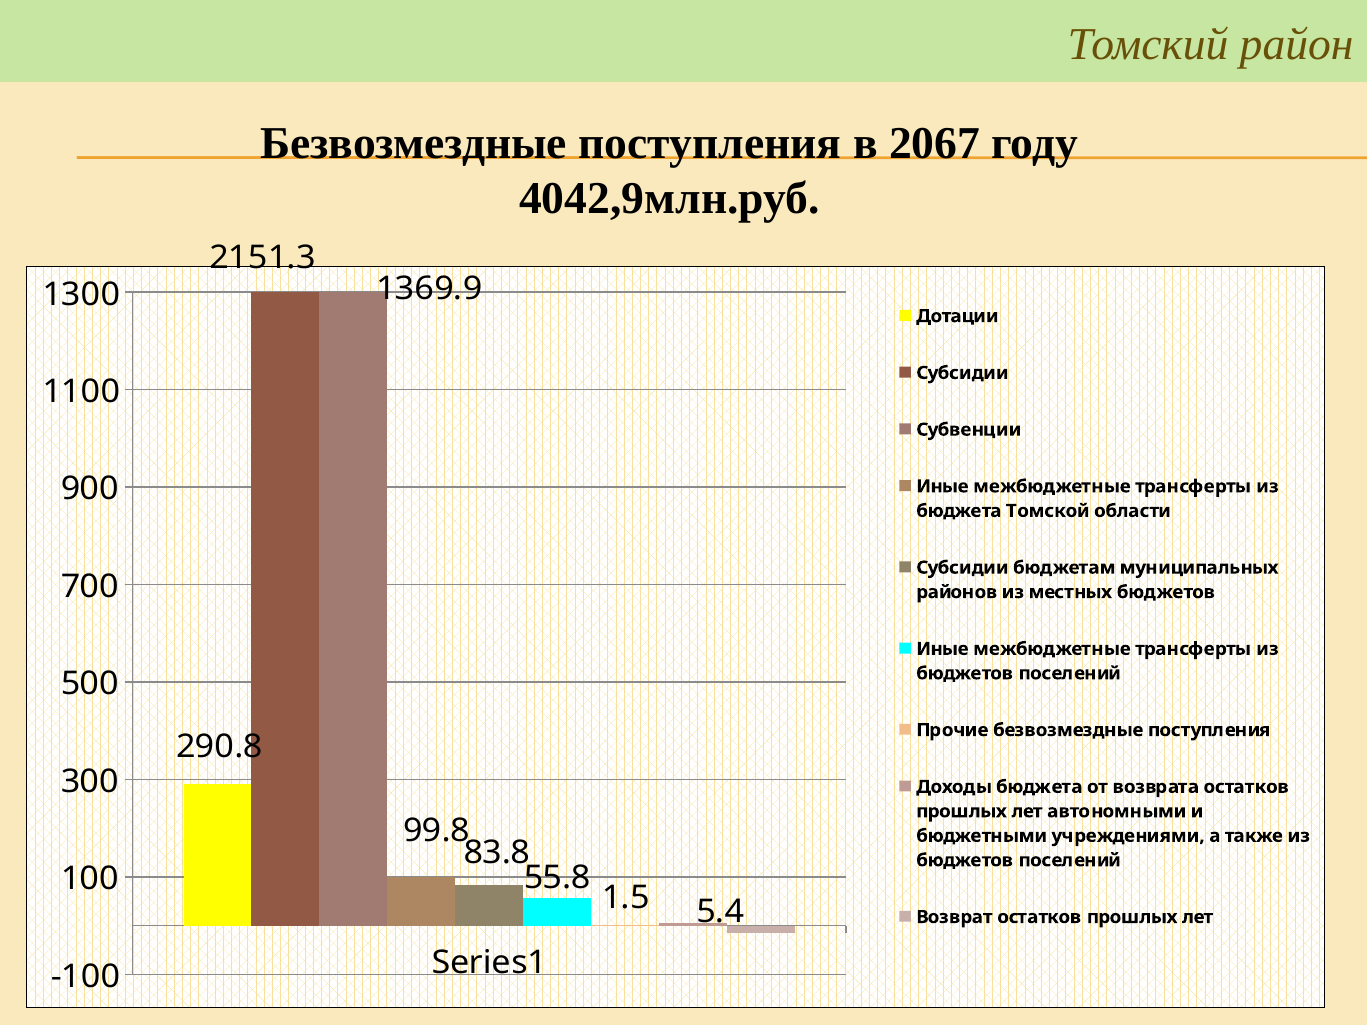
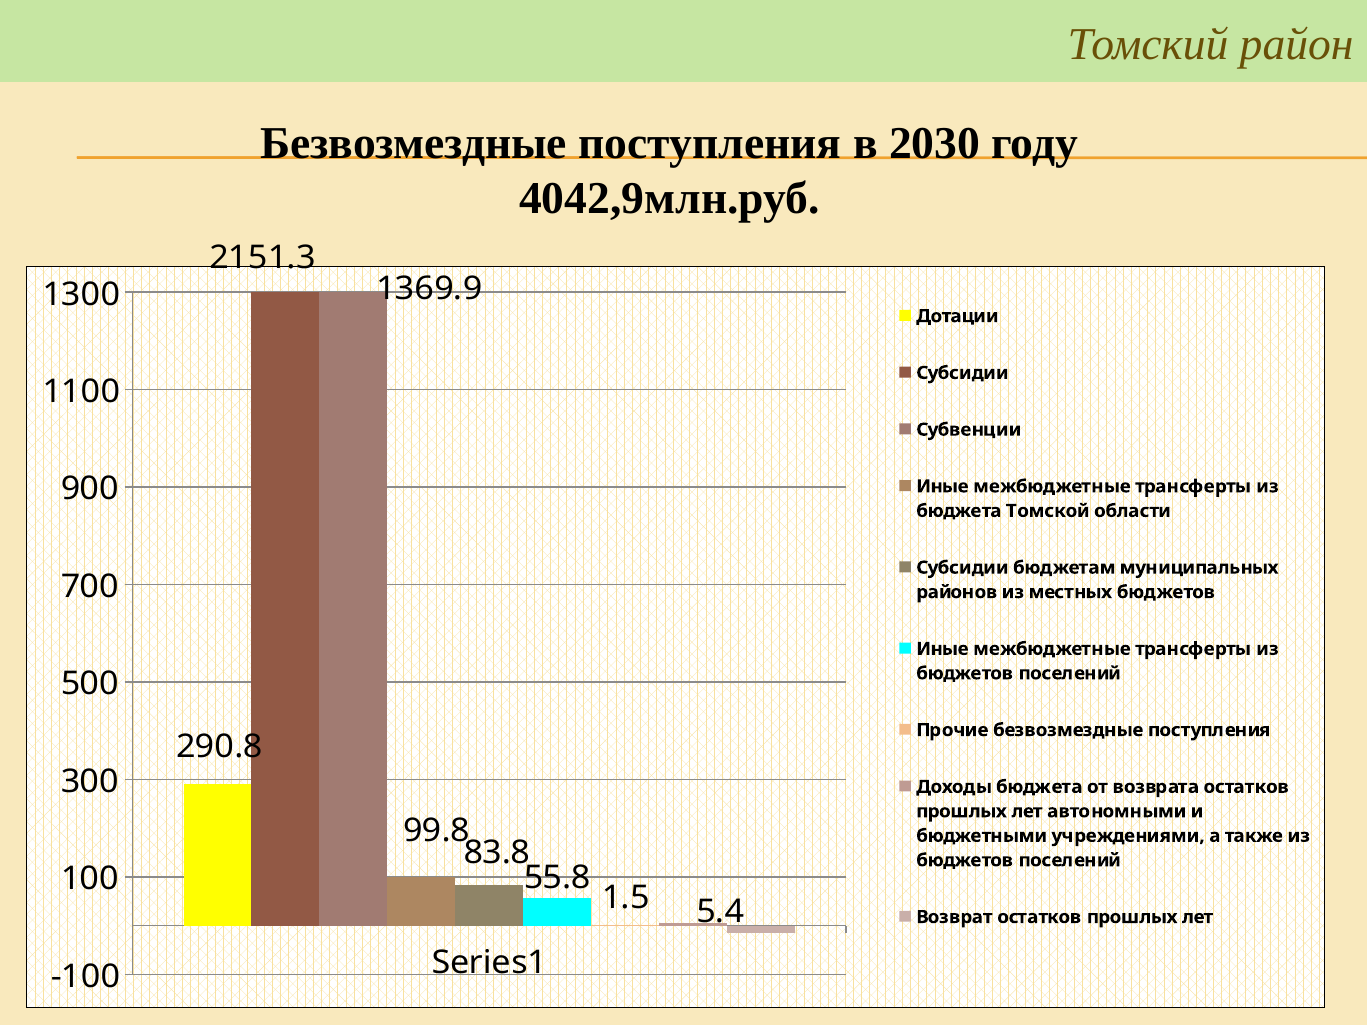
2067: 2067 -> 2030 (935, 144)
